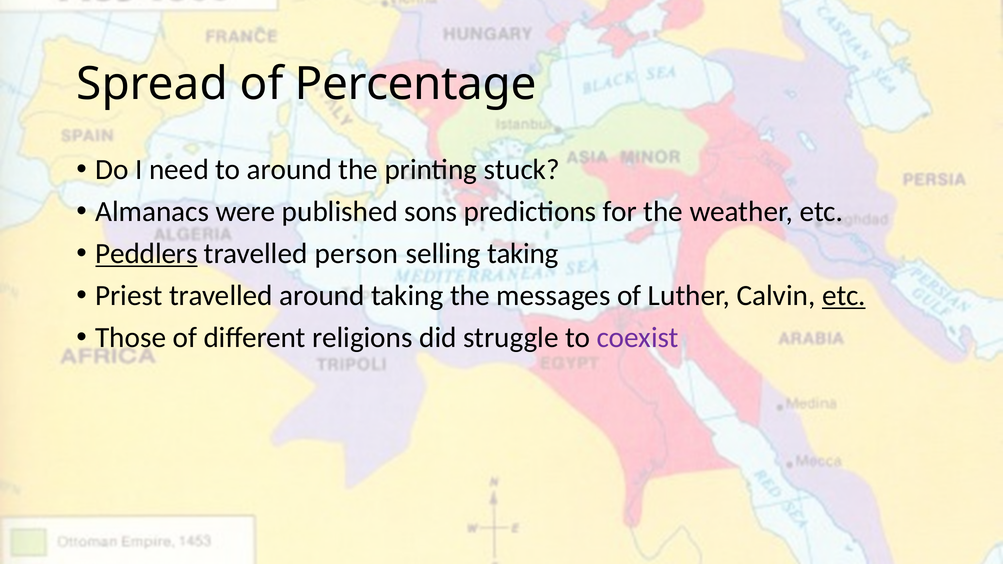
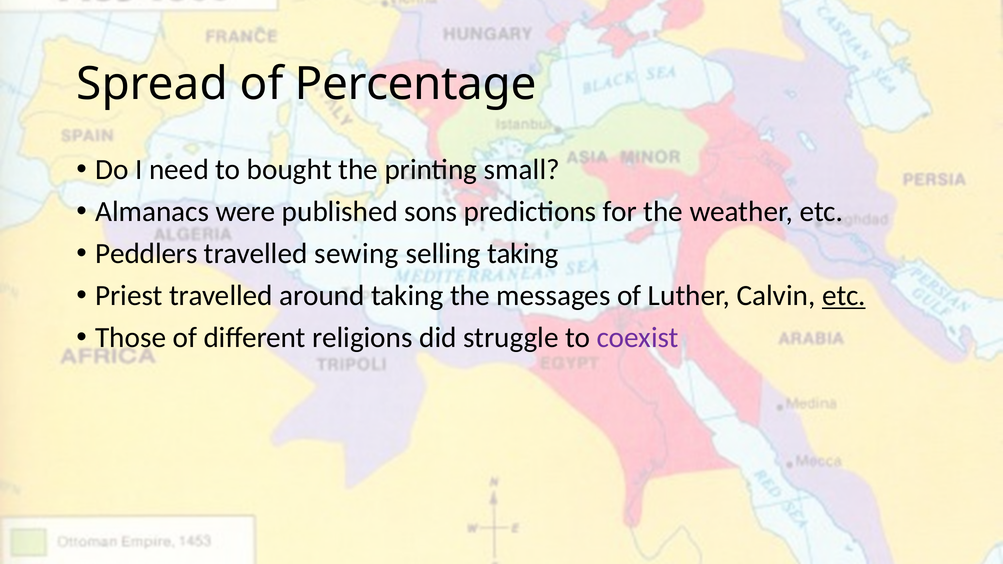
to around: around -> bought (289, 170)
stuck: stuck -> small (522, 170)
Peddlers underline: present -> none (146, 254)
person: person -> sewing (356, 254)
